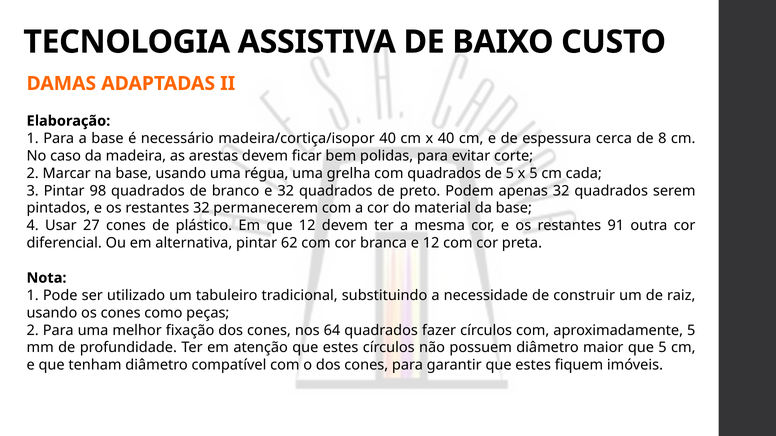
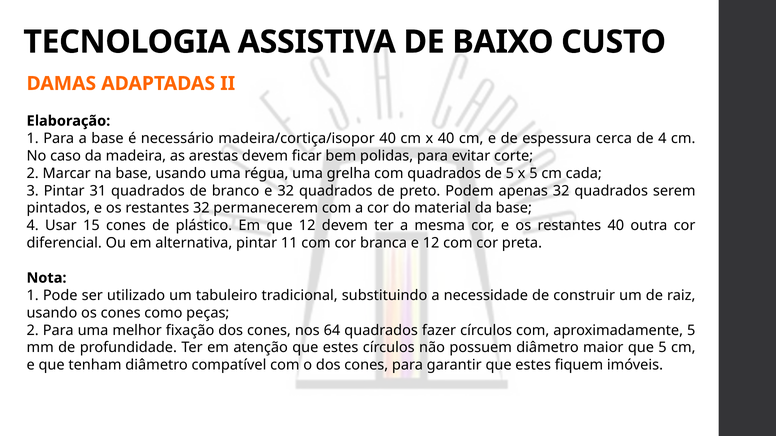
de 8: 8 -> 4 (662, 139)
98: 98 -> 31 (98, 191)
27: 27 -> 15 (91, 226)
restantes 91: 91 -> 40 (616, 226)
62: 62 -> 11 (289, 243)
